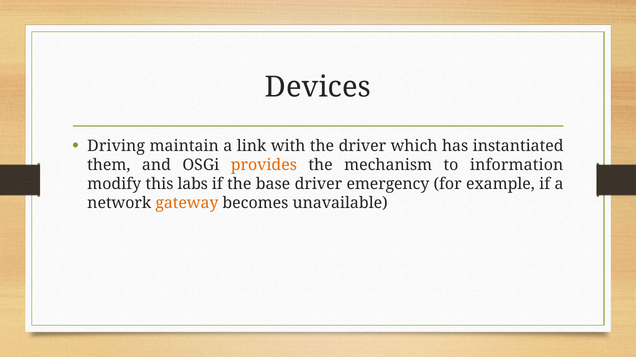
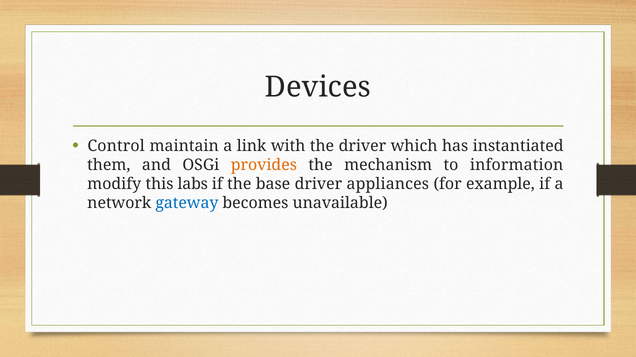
Driving: Driving -> Control (116, 146)
emergency: emergency -> appliances (388, 185)
gateway colour: orange -> blue (187, 204)
